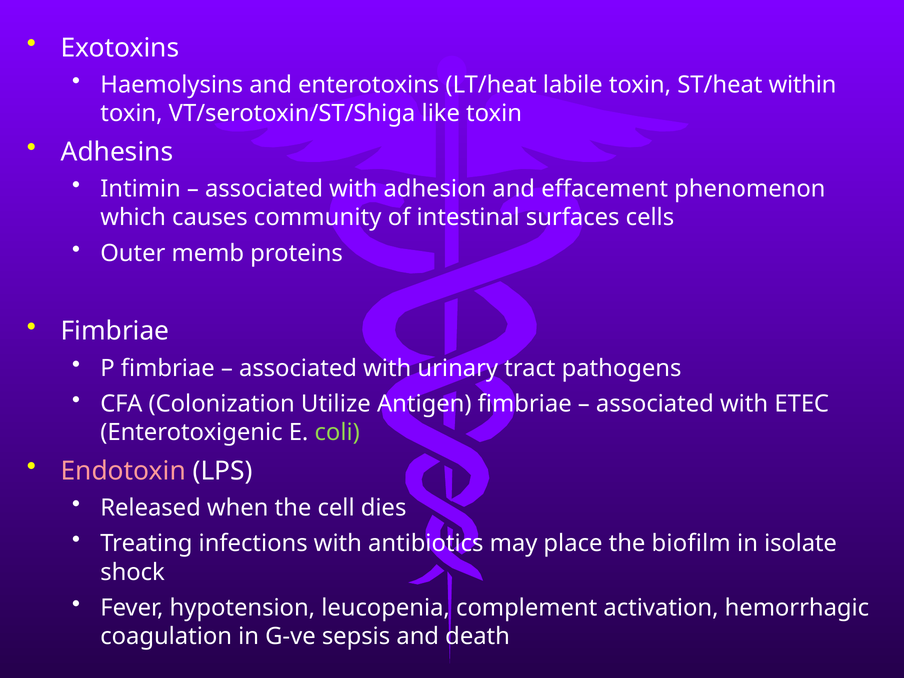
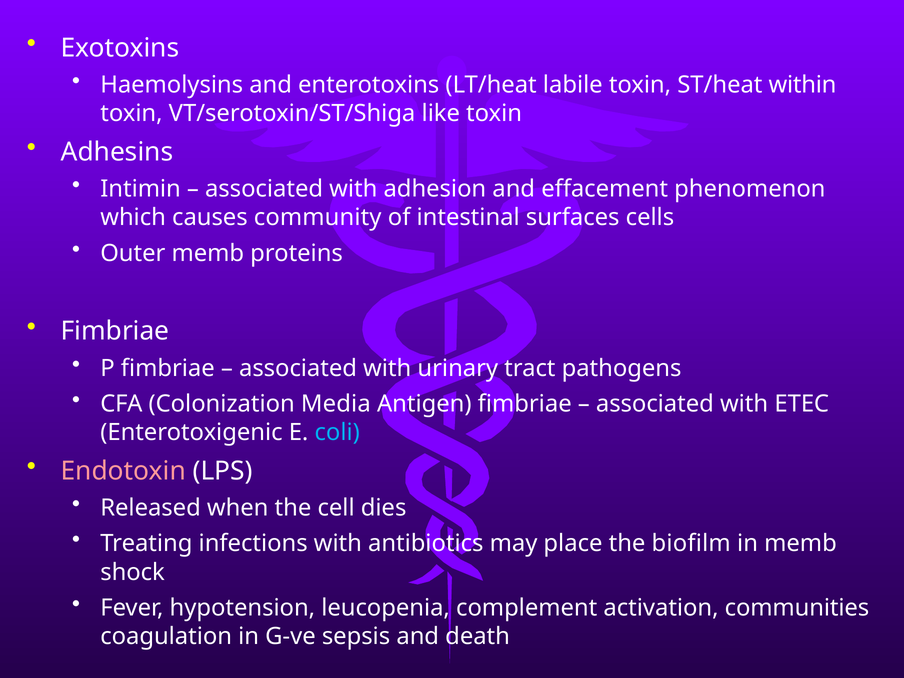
Utilize: Utilize -> Media (336, 404)
coli colour: light green -> light blue (337, 433)
in isolate: isolate -> memb (800, 544)
hemorrhagic: hemorrhagic -> communities (797, 608)
